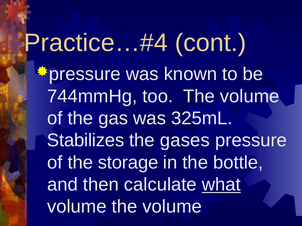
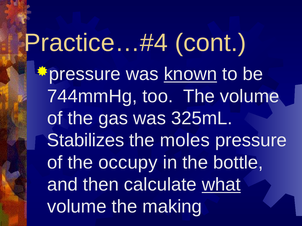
known underline: none -> present (190, 74)
gases: gases -> moles (185, 141)
storage: storage -> occupy (128, 163)
volume the volume: volume -> making (172, 207)
